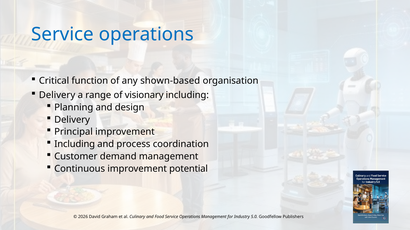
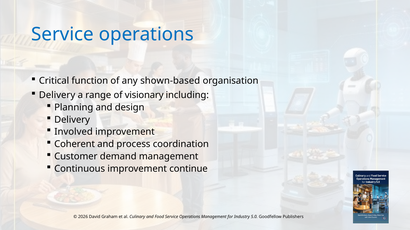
Principal: Principal -> Involved (74, 132)
Including: Including -> Coherent (75, 145)
potential: potential -> continue (189, 169)
